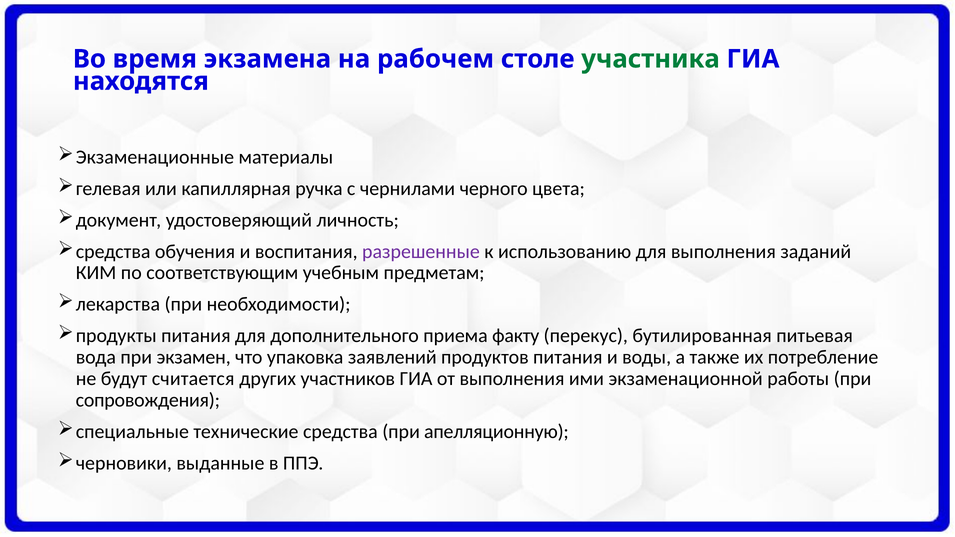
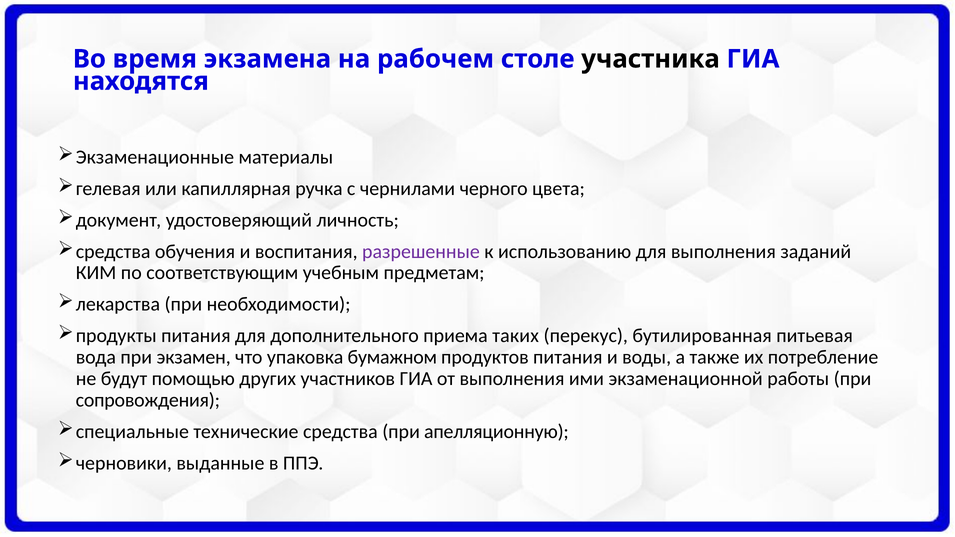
участника colour: green -> black (650, 59)
факту: факту -> таких (516, 336)
заявлений: заявлений -> бумажном (392, 357)
считается: считается -> помощью (193, 379)
